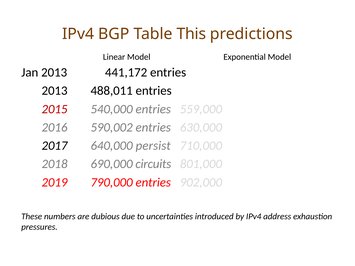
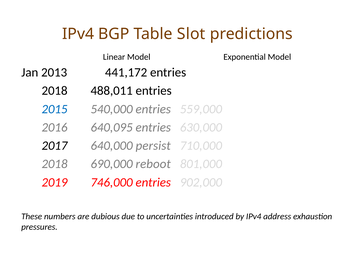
This: This -> Slot (191, 34)
2013: 2013 -> 2018 (55, 91)
2015 colour: red -> blue (55, 109)
590,002: 590,002 -> 640,095 (112, 127)
circuits: circuits -> reboot (153, 164)
790,000: 790,000 -> 746,000 (112, 183)
